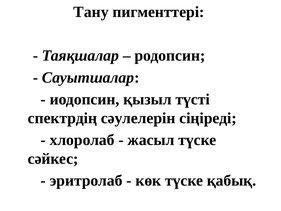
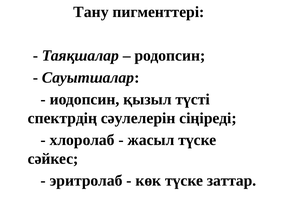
қабық: қабық -> заттар (232, 180)
